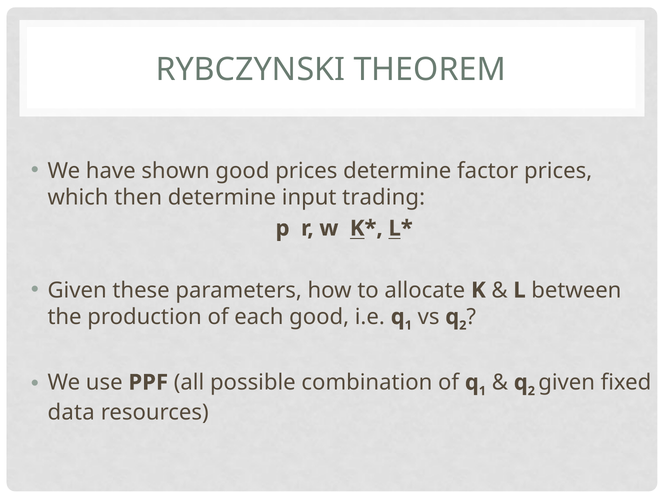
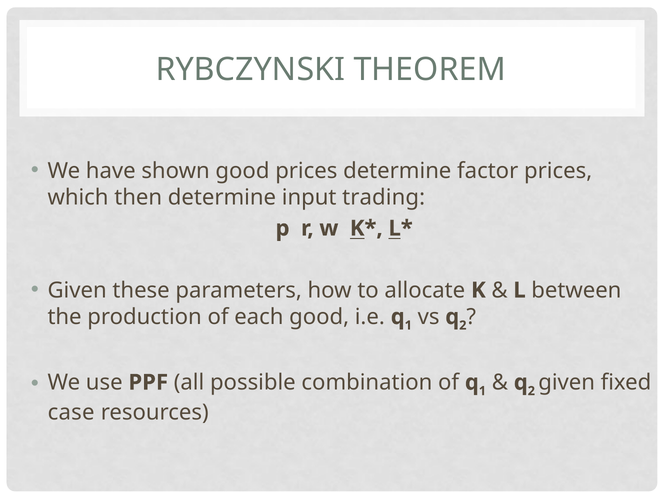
data: data -> case (71, 413)
